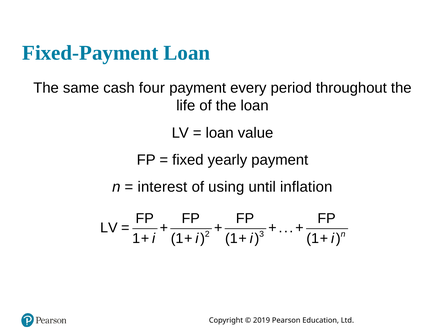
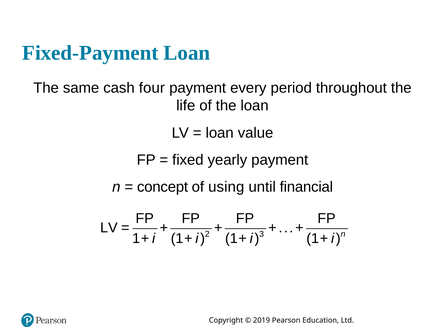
interest: interest -> concept (163, 187)
inflation: inflation -> financial (306, 187)
